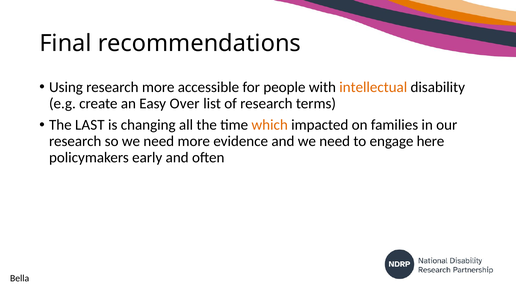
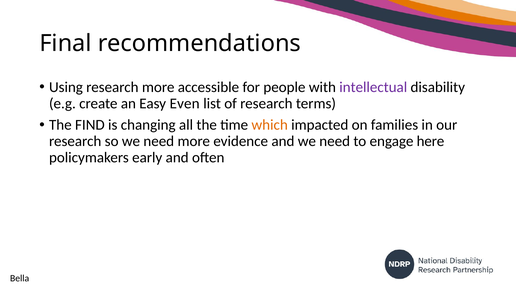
intellectual colour: orange -> purple (373, 87)
Over: Over -> Even (185, 103)
LAST: LAST -> FIND (90, 125)
